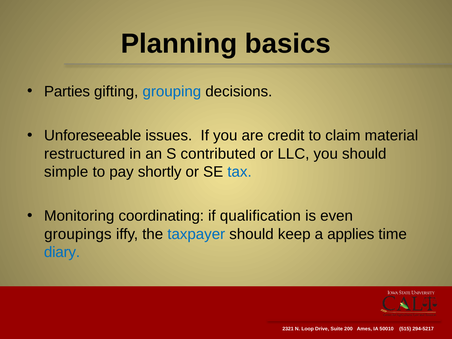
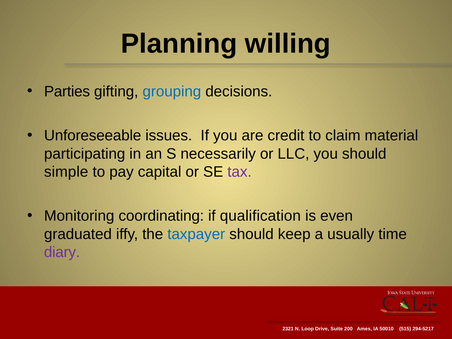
basics: basics -> willing (288, 44)
restructured: restructured -> participating (85, 154)
contributed: contributed -> necessarily (218, 154)
shortly: shortly -> capital (160, 172)
tax colour: blue -> purple (240, 172)
groupings: groupings -> graduated (78, 234)
applies: applies -> usually (351, 234)
diary colour: blue -> purple (62, 252)
